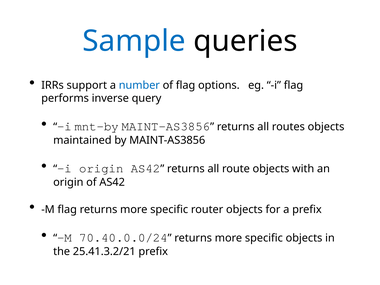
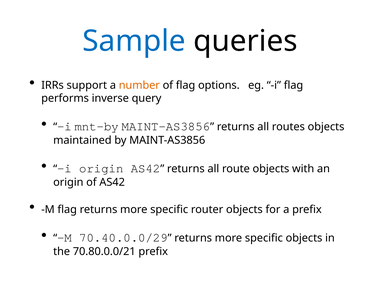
number colour: blue -> orange (139, 85)
70.40.0.0/24: 70.40.0.0/24 -> 70.40.0.0/29 (123, 238)
25.41.3.2/21: 25.41.3.2/21 -> 70.80.0.0/21 (104, 251)
